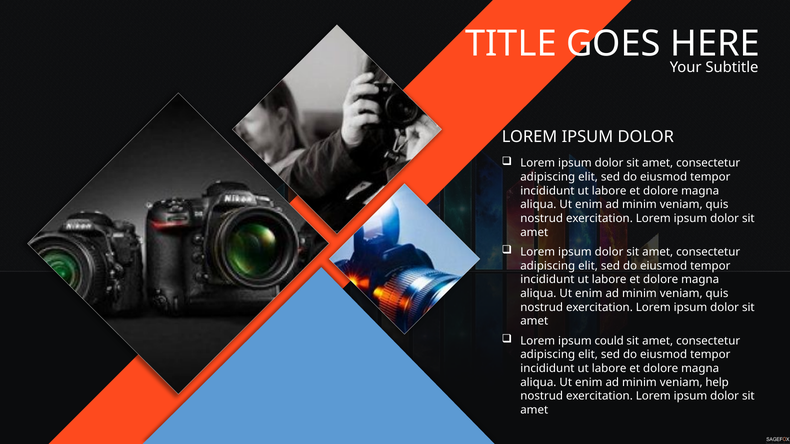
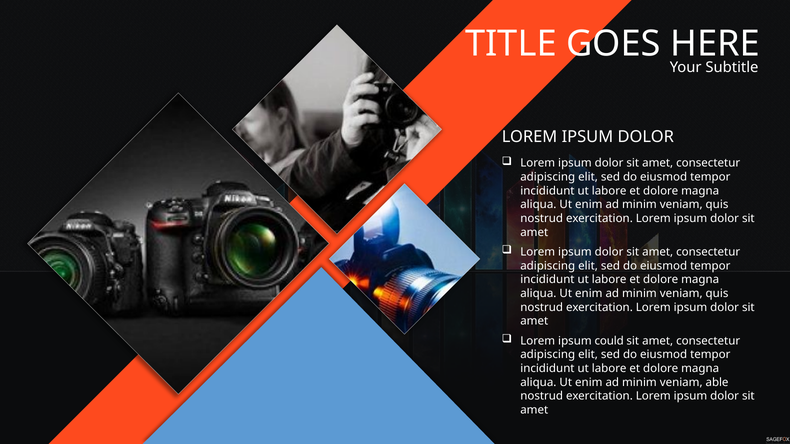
help: help -> able (717, 383)
